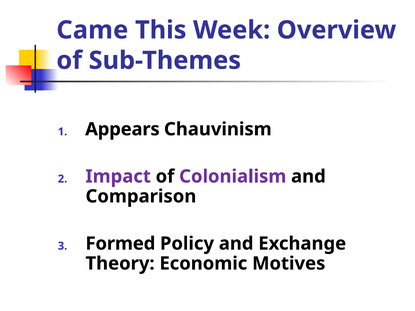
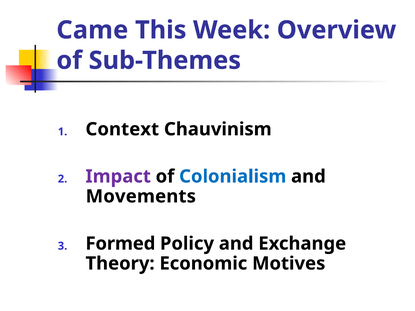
Appears: Appears -> Context (122, 129)
Colonialism colour: purple -> blue (233, 177)
Comparison: Comparison -> Movements (141, 197)
